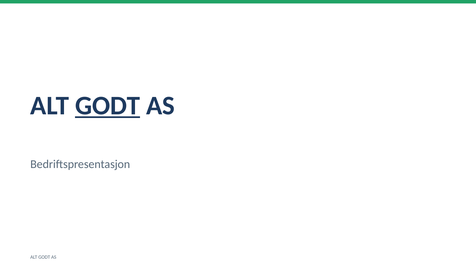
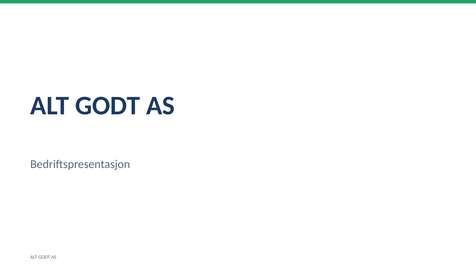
GODT underline: present -> none (108, 106)
